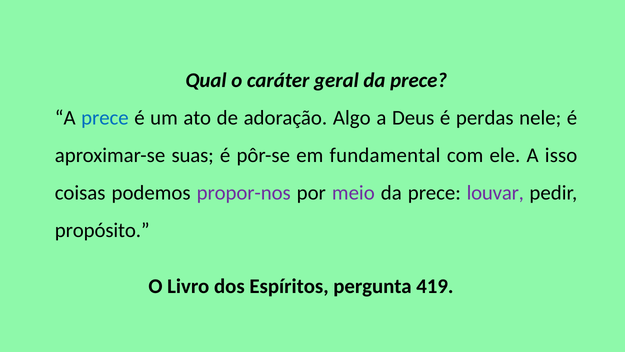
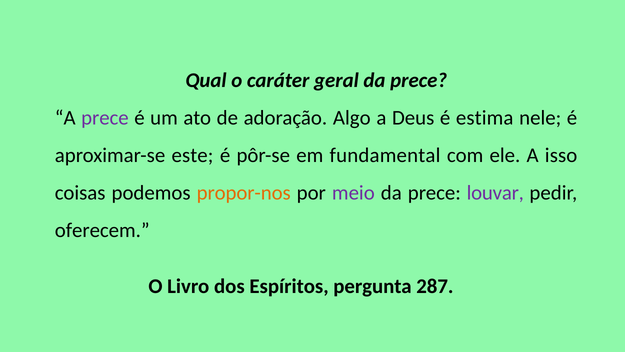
prece colour: blue -> purple (105, 118)
perdas: perdas -> estima (485, 118)
suas: suas -> este (192, 155)
propor-nos colour: purple -> orange (244, 193)
propósito: propósito -> oferecem (102, 230)
419: 419 -> 287 (435, 286)
